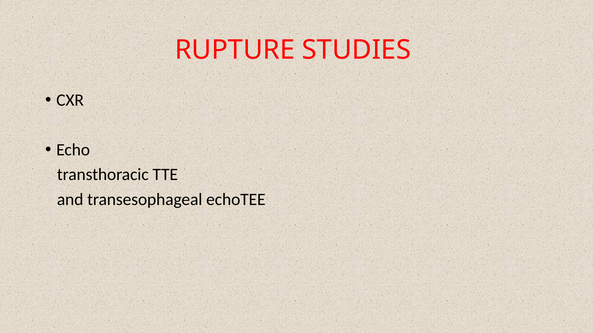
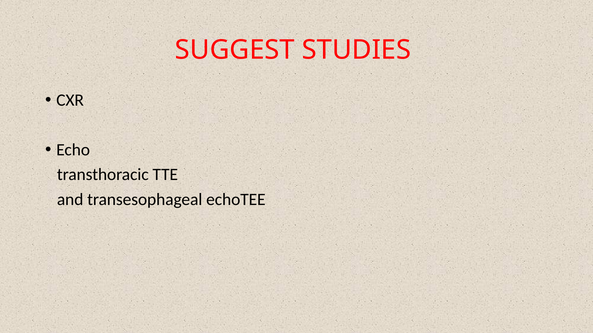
RUPTURE: RUPTURE -> SUGGEST (235, 50)
